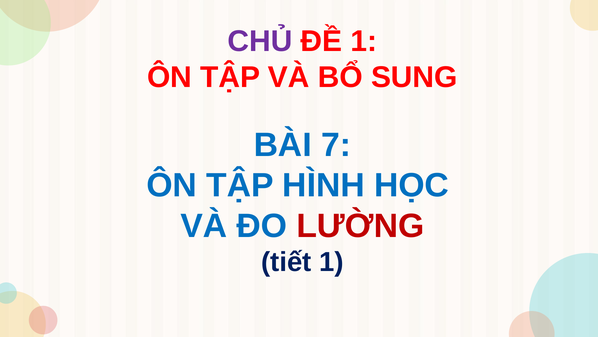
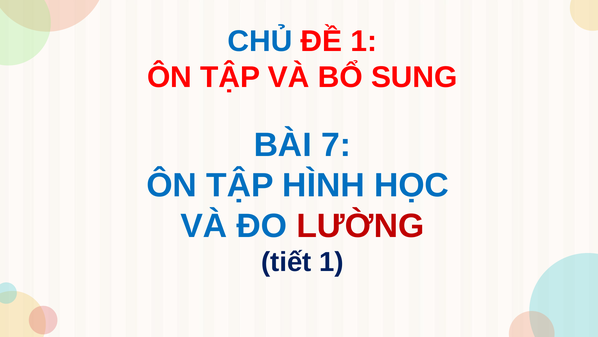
CHỦ colour: purple -> blue (260, 41)
